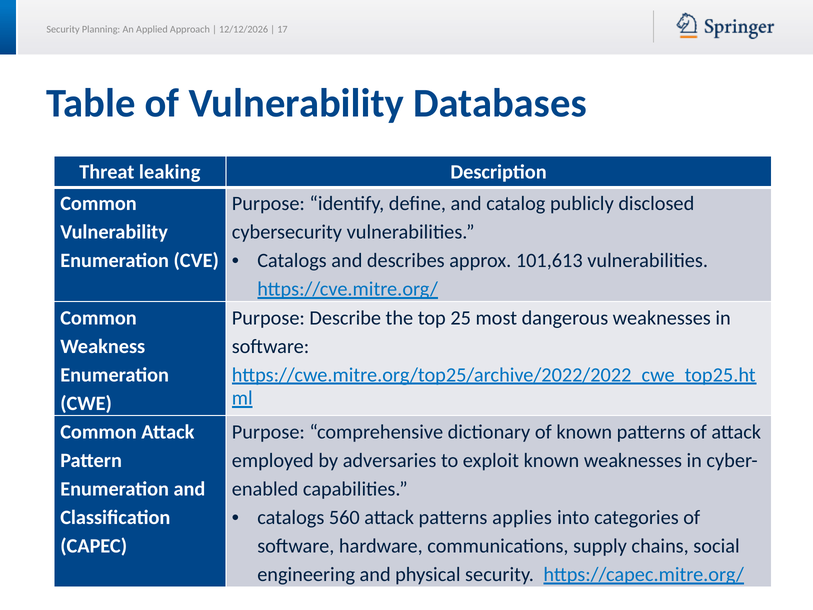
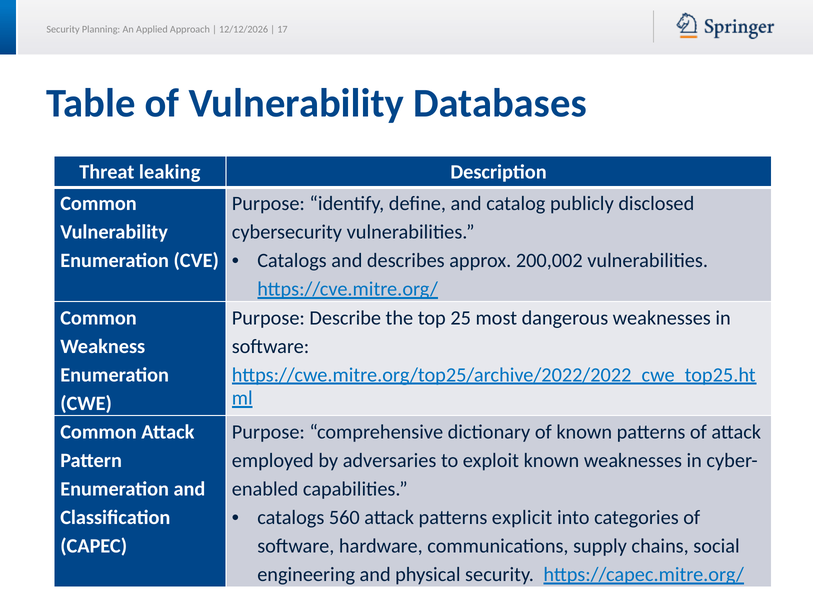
101,613: 101,613 -> 200,002 (549, 261)
applies: applies -> explicit (522, 517)
